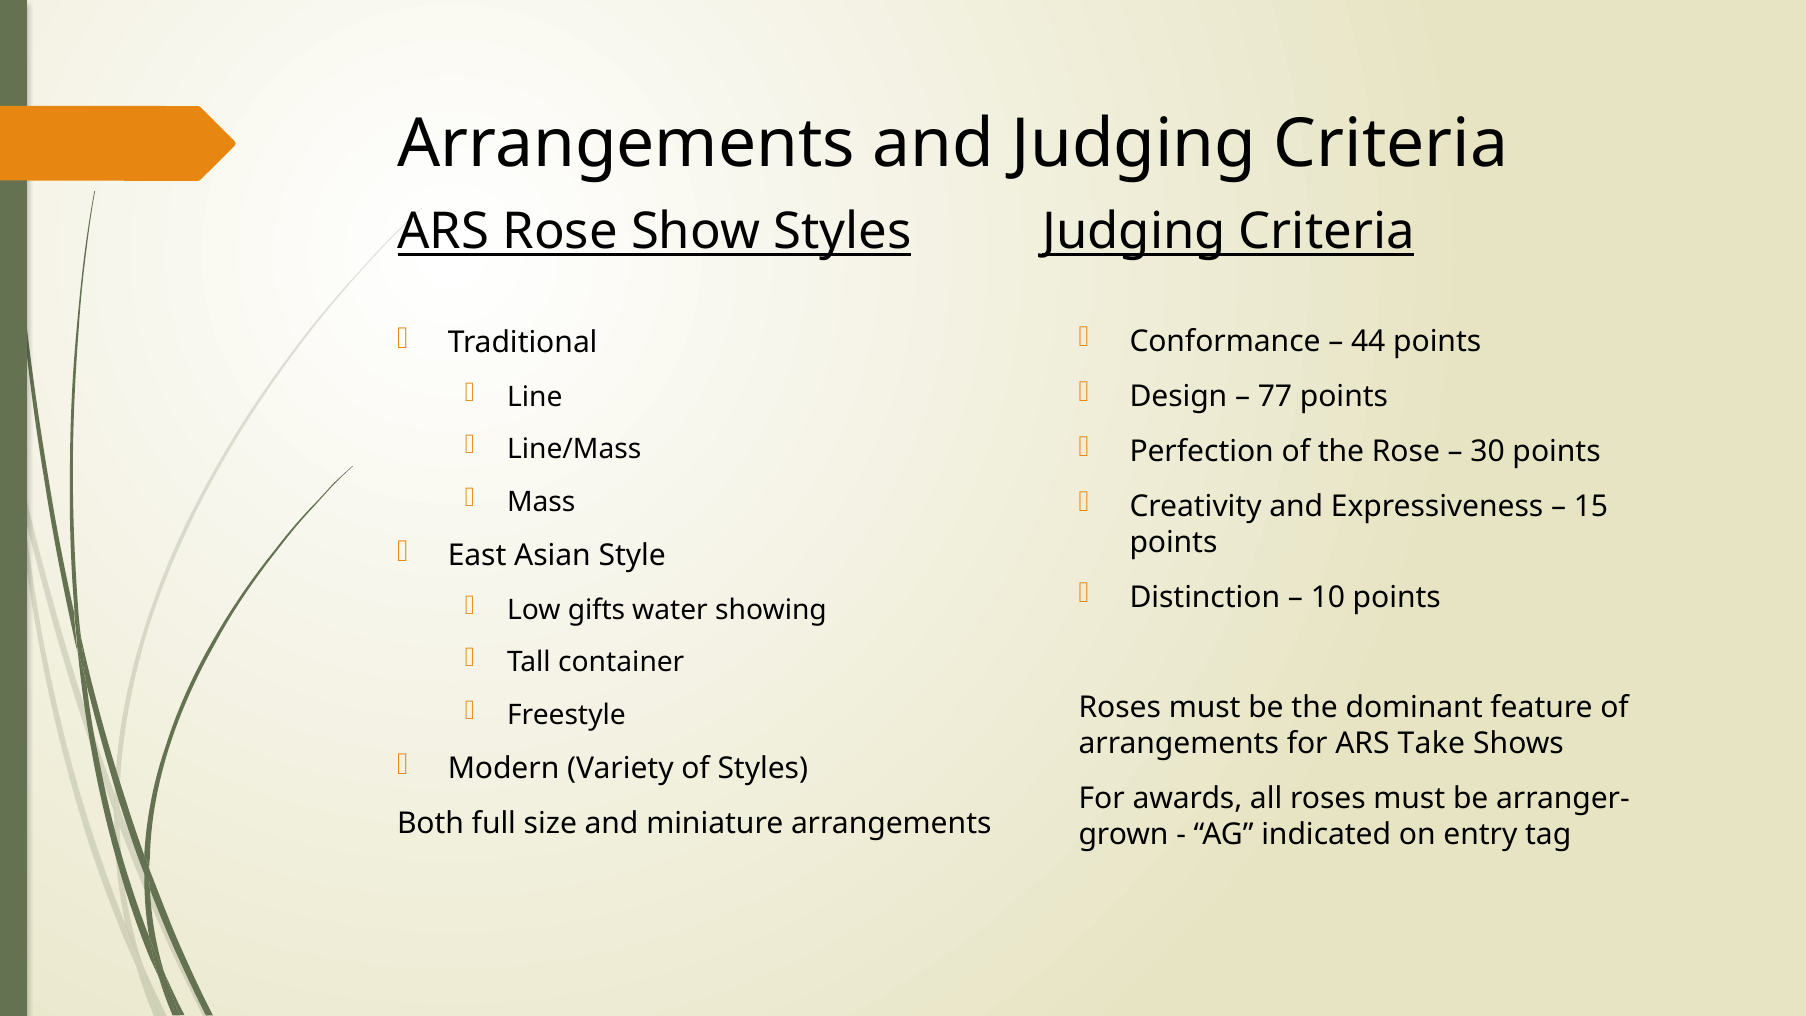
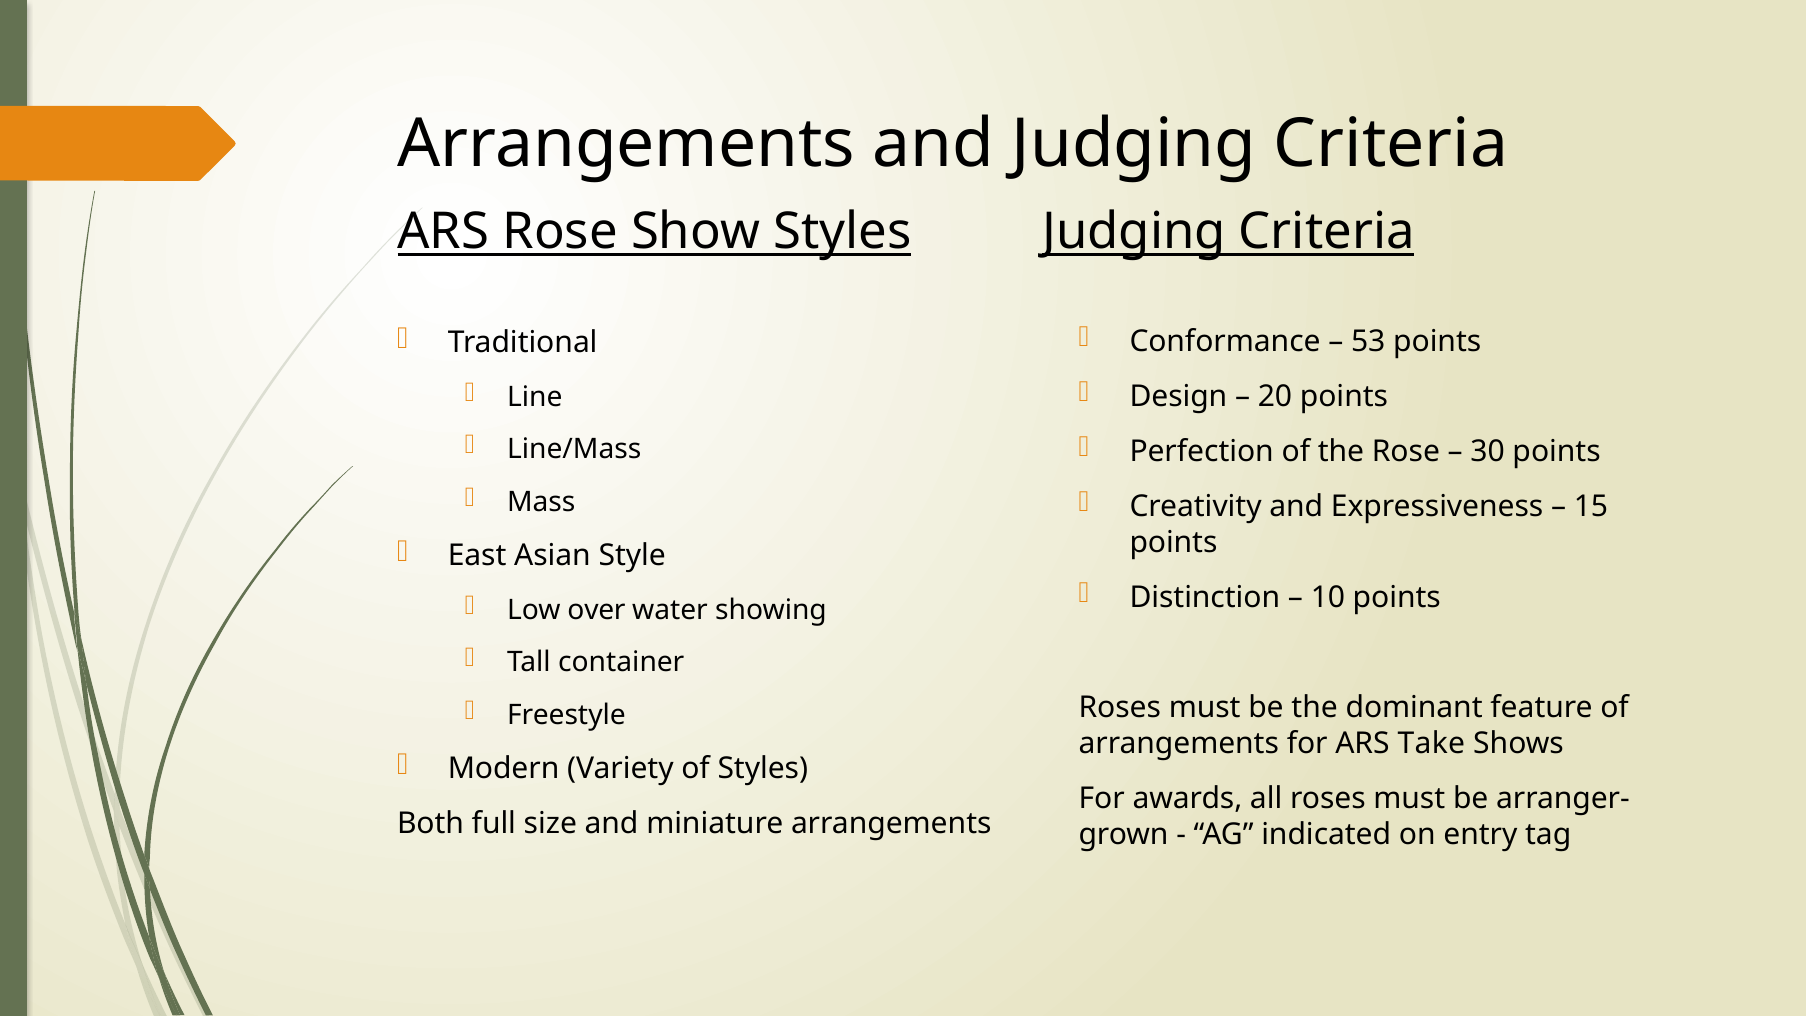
44: 44 -> 53 (1368, 342)
77: 77 -> 20 (1275, 397)
gifts: gifts -> over (597, 610)
